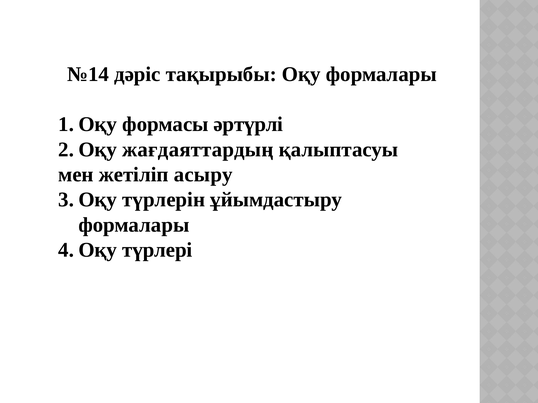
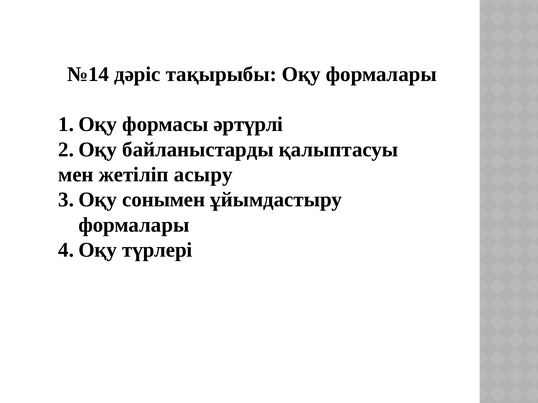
жағдаяттардың: жағдаяттардың -> байланыстарды (198, 150)
түрлерін: түрлерін -> сонымен (164, 200)
